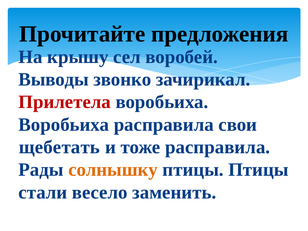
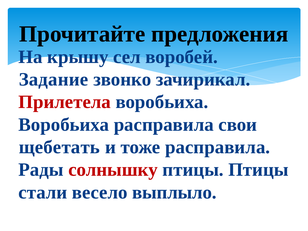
Выводы: Выводы -> Задание (53, 79)
солнышку colour: orange -> red (113, 170)
заменить: заменить -> выплыло (174, 192)
